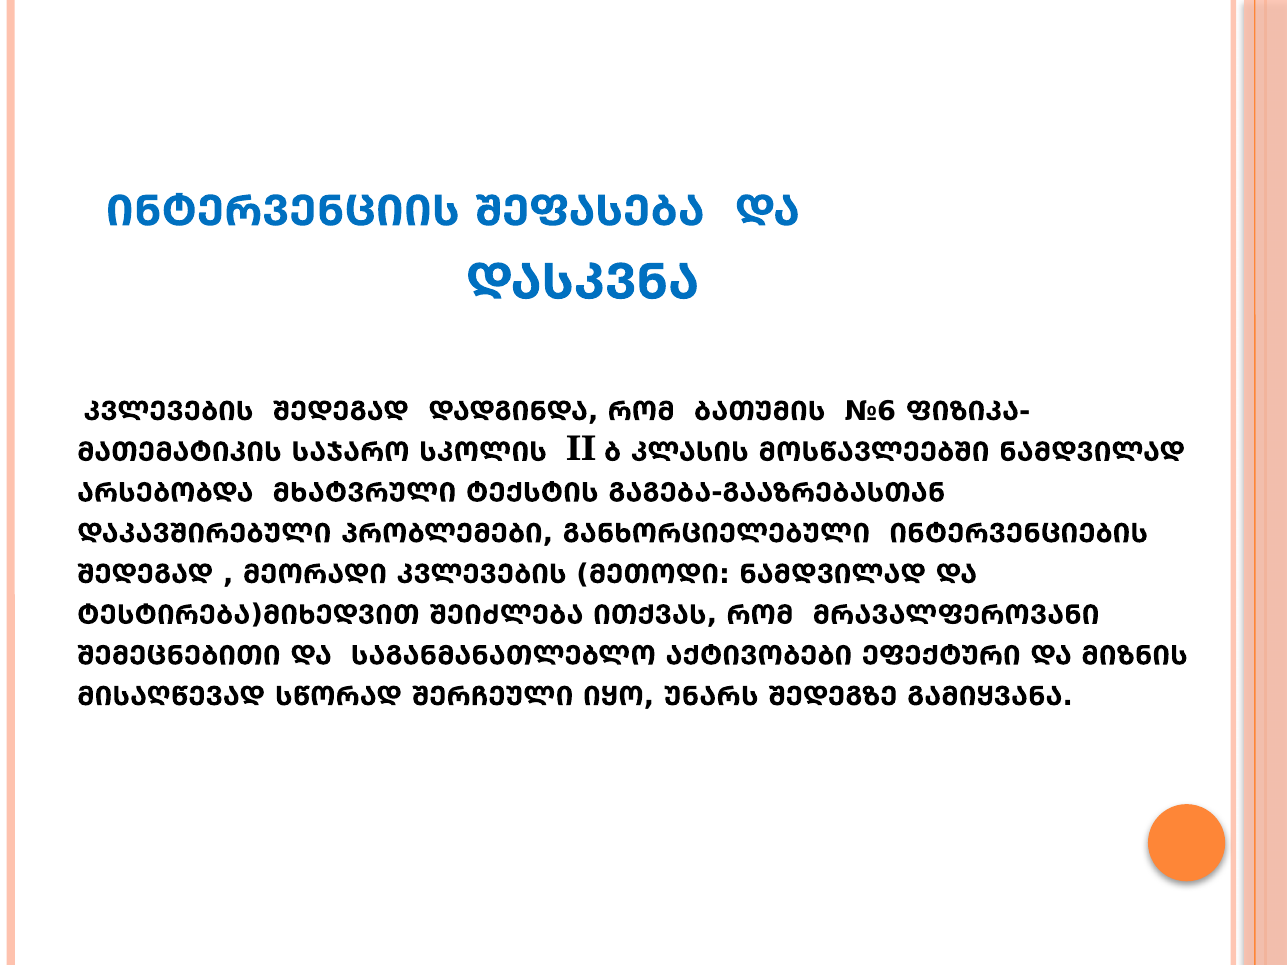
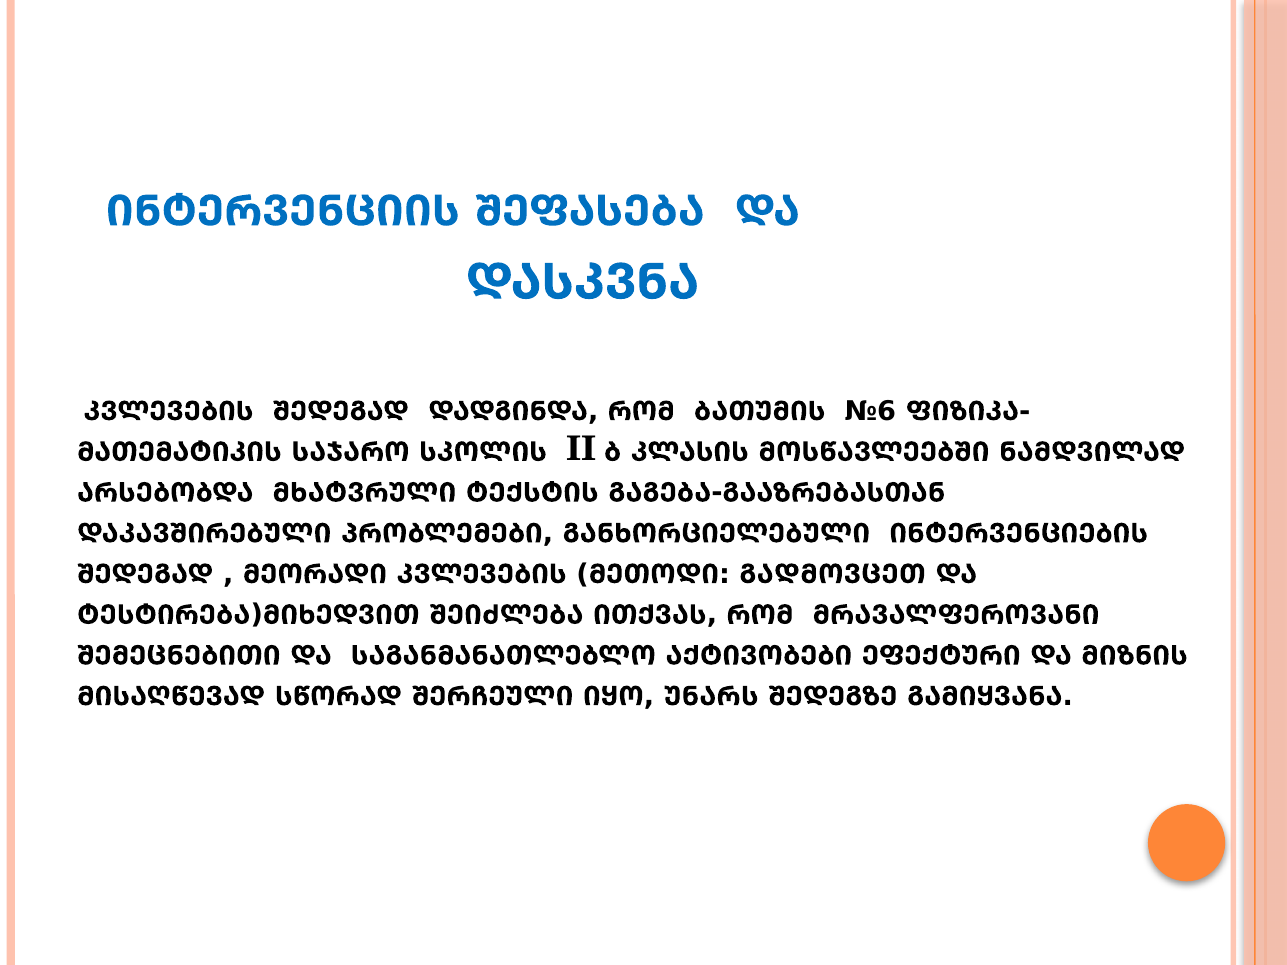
ᲛᲔᲗᲝᲓᲘ ᲜᲐᲛᲓᲕᲘᲚᲐᲓ: ᲜᲐᲛᲓᲕᲘᲚᲐᲓ -> ᲒᲐᲓᲛᲝᲕᲪᲔᲗ (833, 574)
